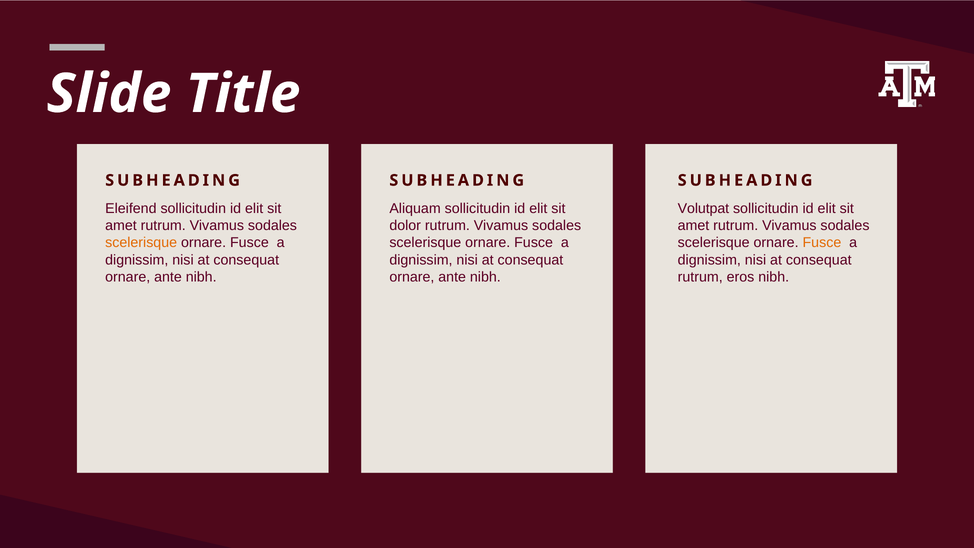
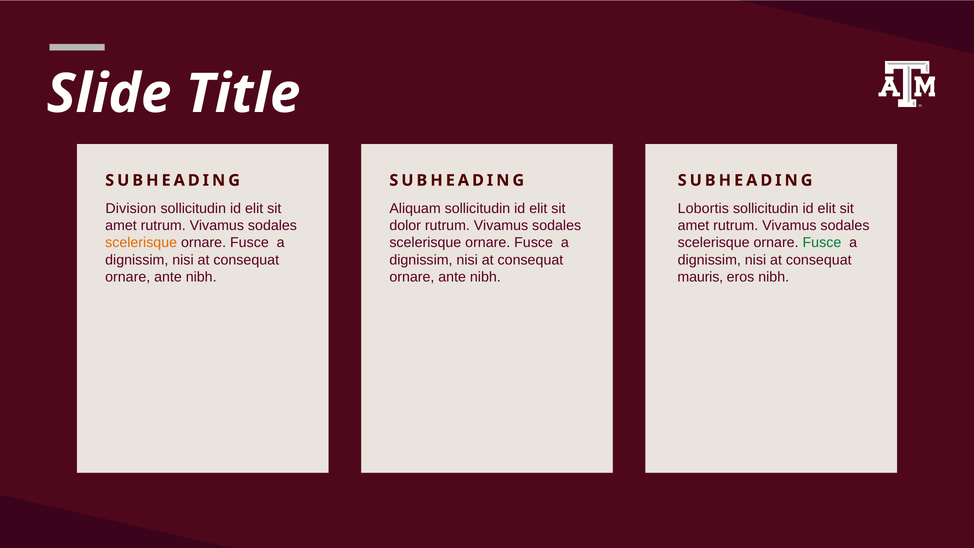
Eleifend: Eleifend -> Division (131, 209)
Volutpat: Volutpat -> Lobortis (703, 209)
Fusce colour: orange -> green (822, 243)
rutrum: rutrum -> mauris (700, 277)
